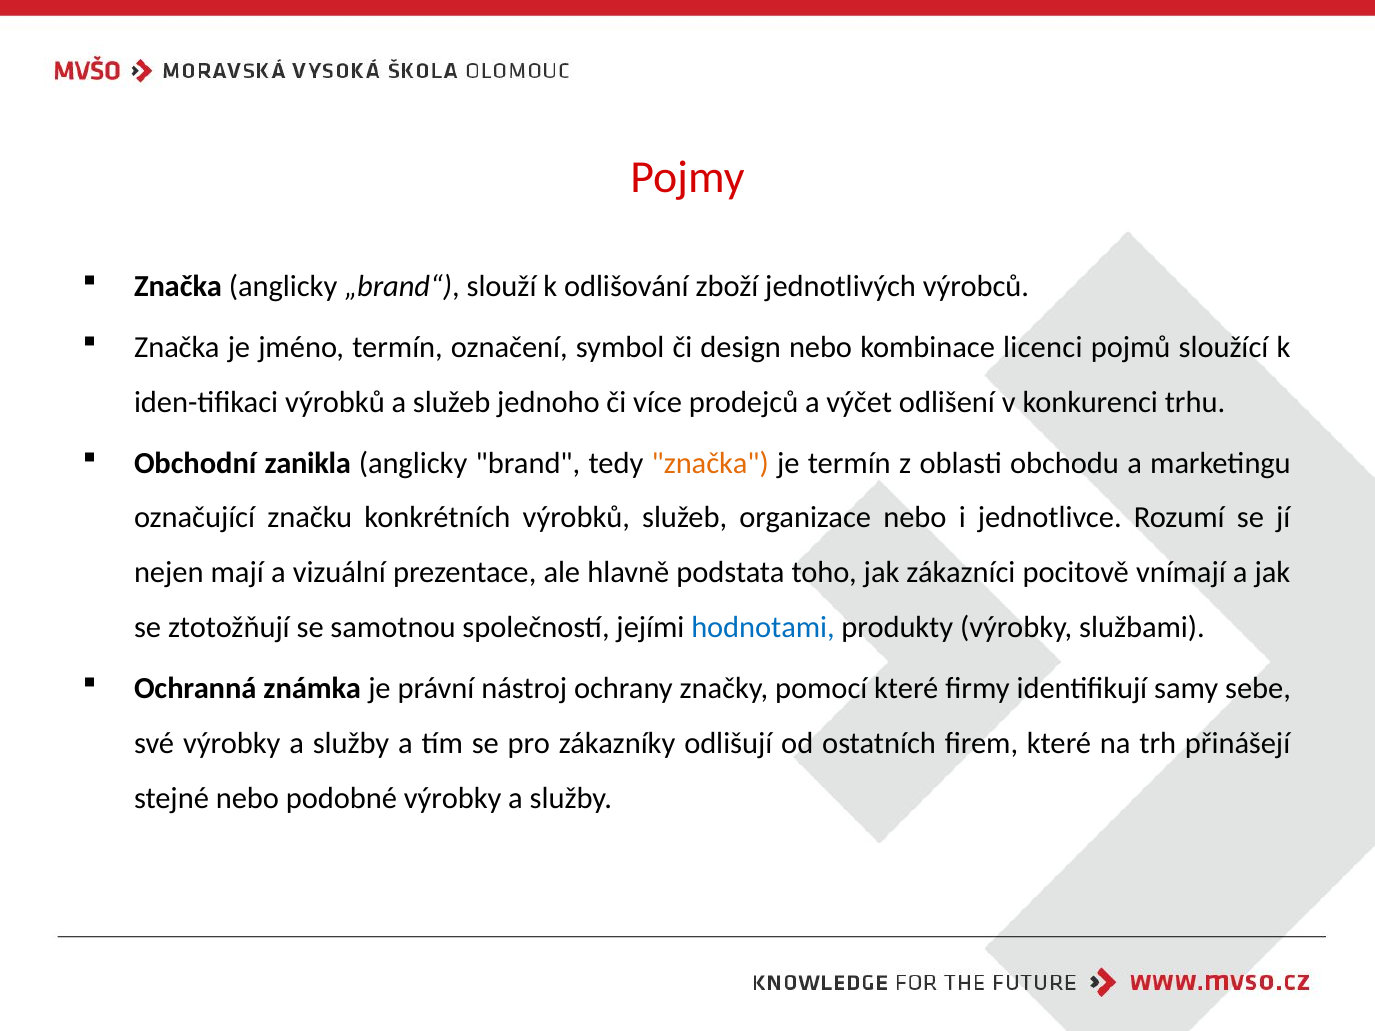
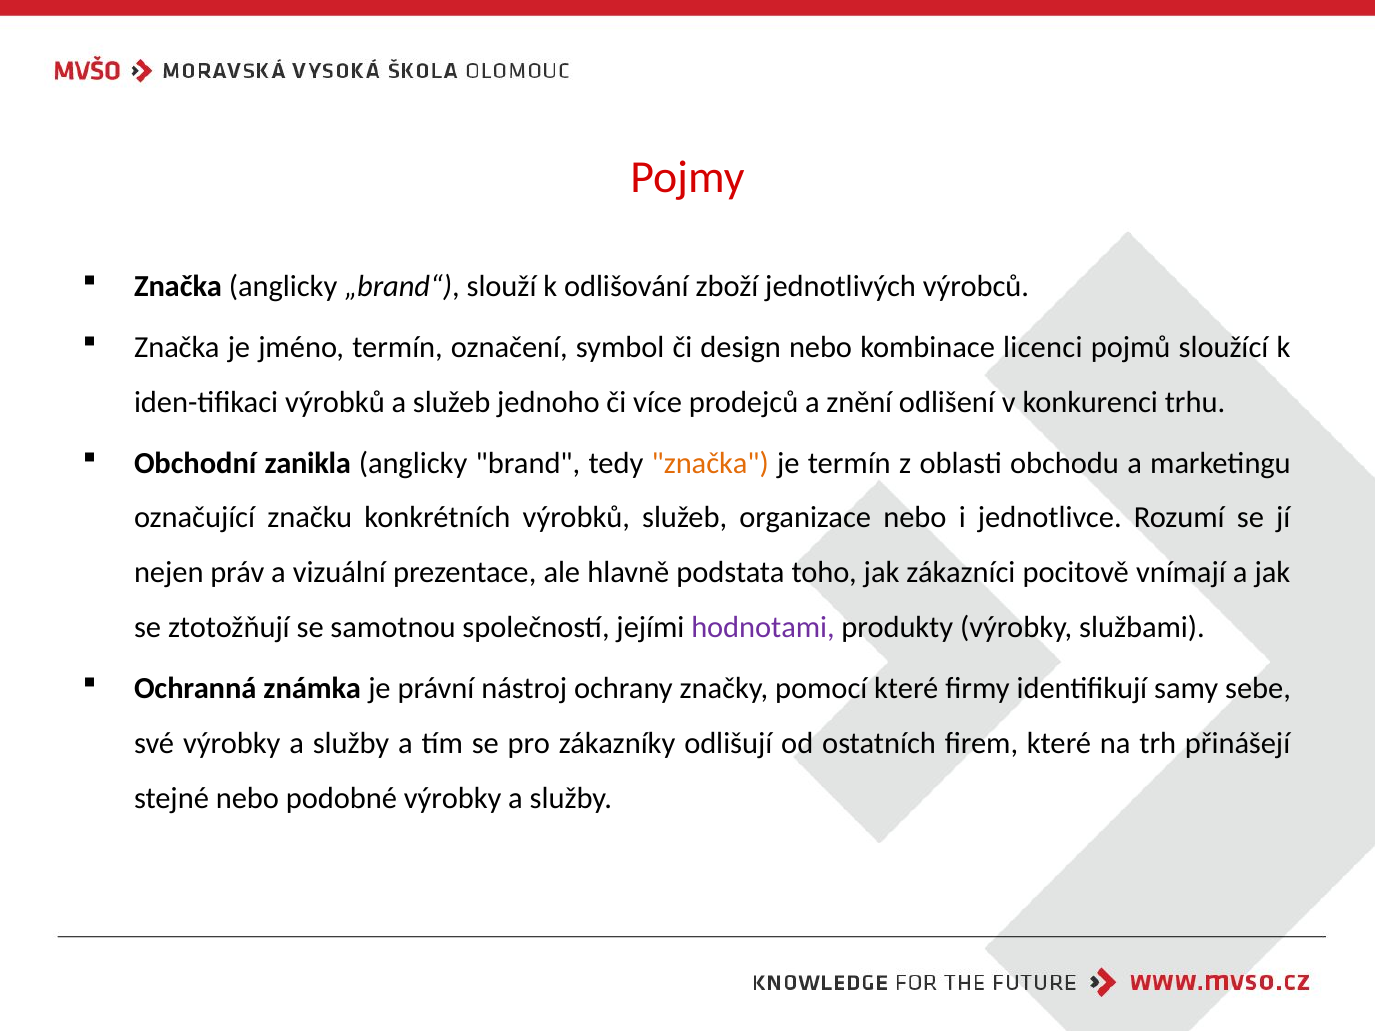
výčet: výčet -> znění (859, 402)
mají: mají -> práv (237, 573)
hodnotami colour: blue -> purple (763, 628)
